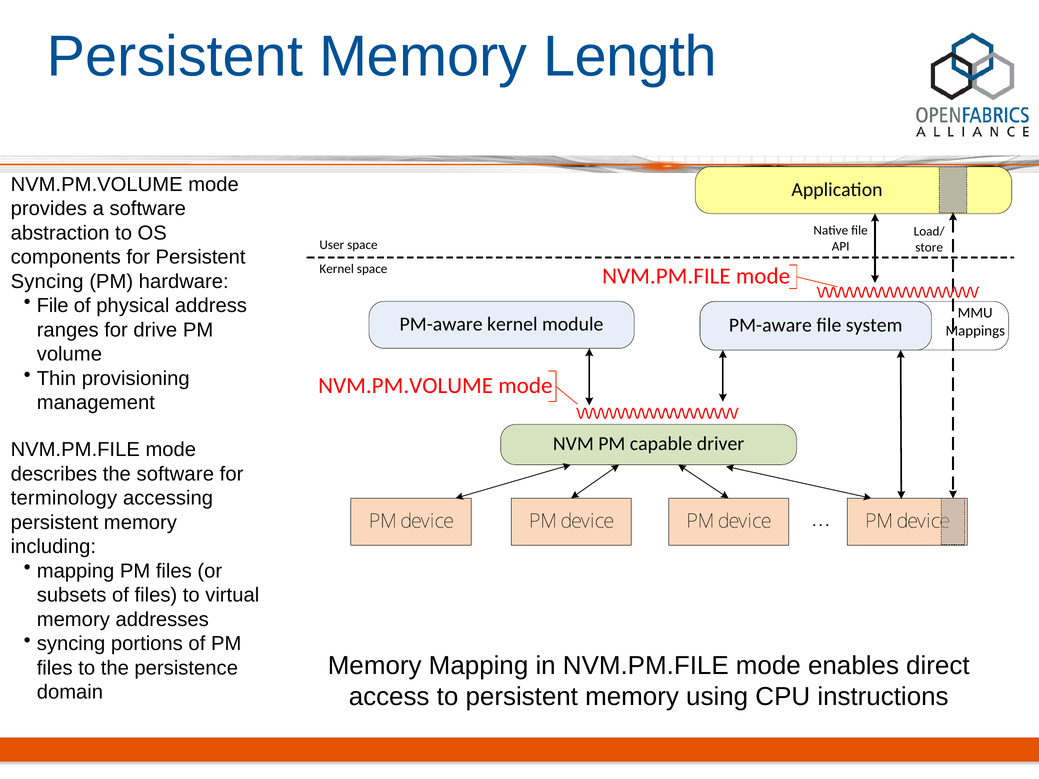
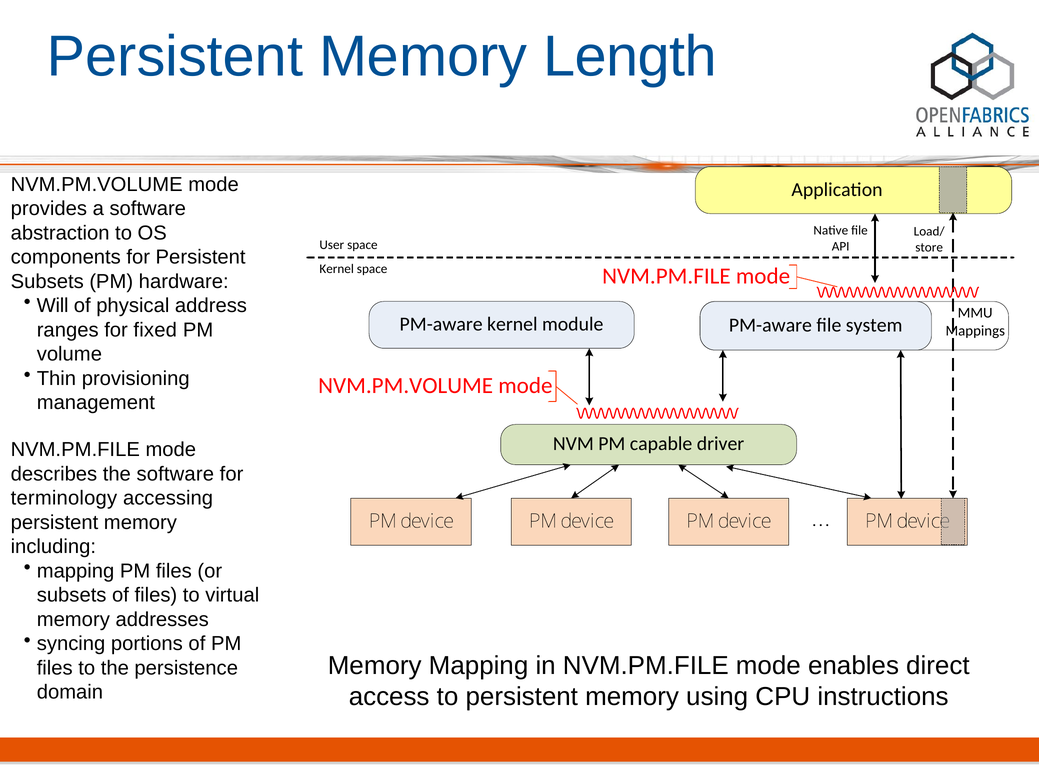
Syncing: Syncing -> Subsets (47, 281)
File: File -> Will (53, 306)
drive: drive -> fixed (155, 330)
